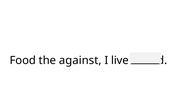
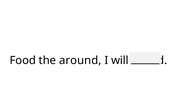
against: against -> around (80, 61)
live: live -> will (120, 61)
